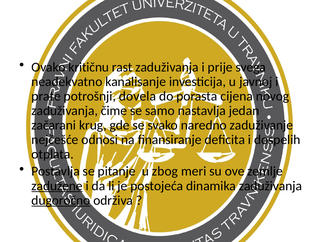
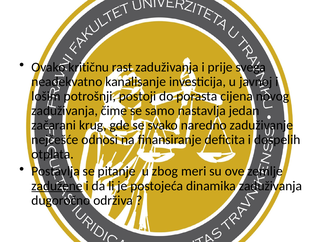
prate: prate -> lošim (46, 96)
dovela: dovela -> postoji (138, 96)
dugoročno underline: present -> none (61, 201)
